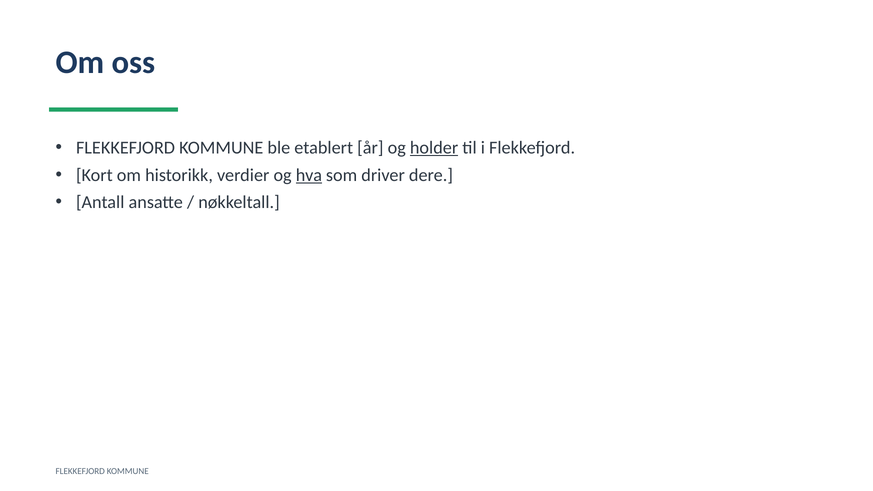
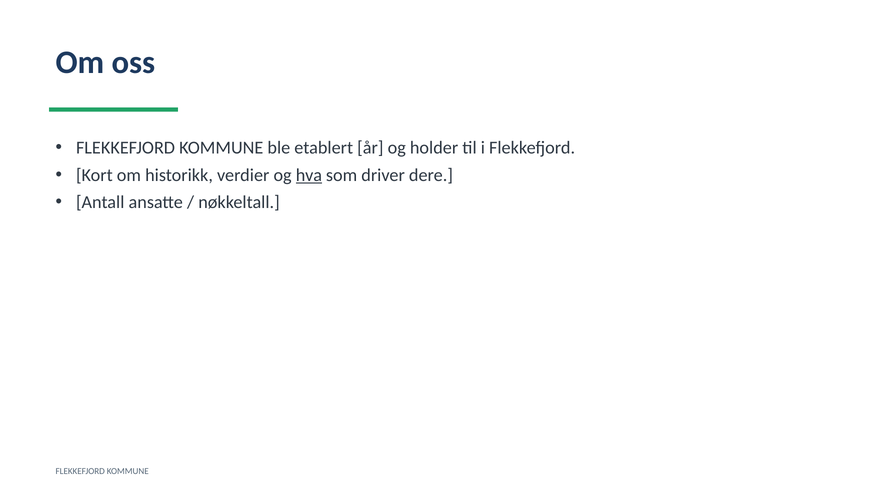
holder underline: present -> none (434, 148)
